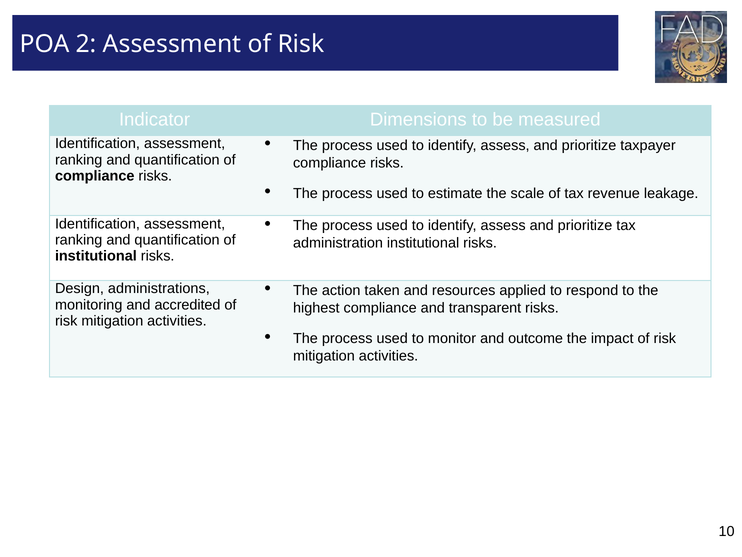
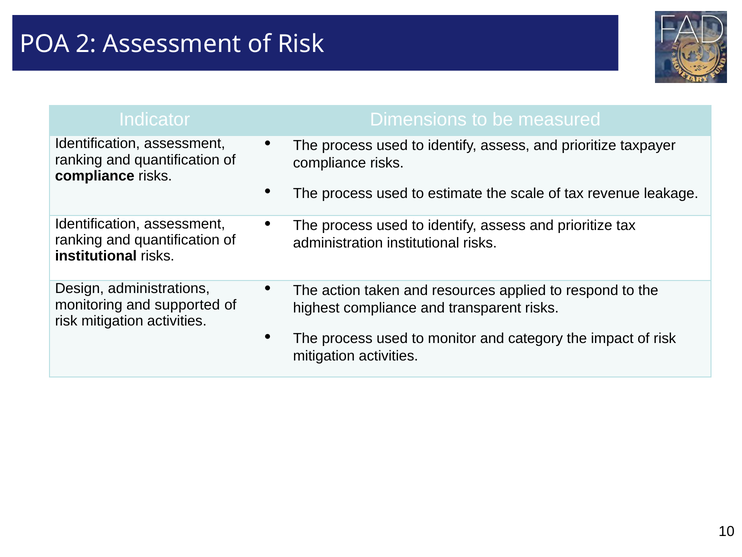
accredited: accredited -> supported (187, 305)
outcome: outcome -> category (536, 338)
